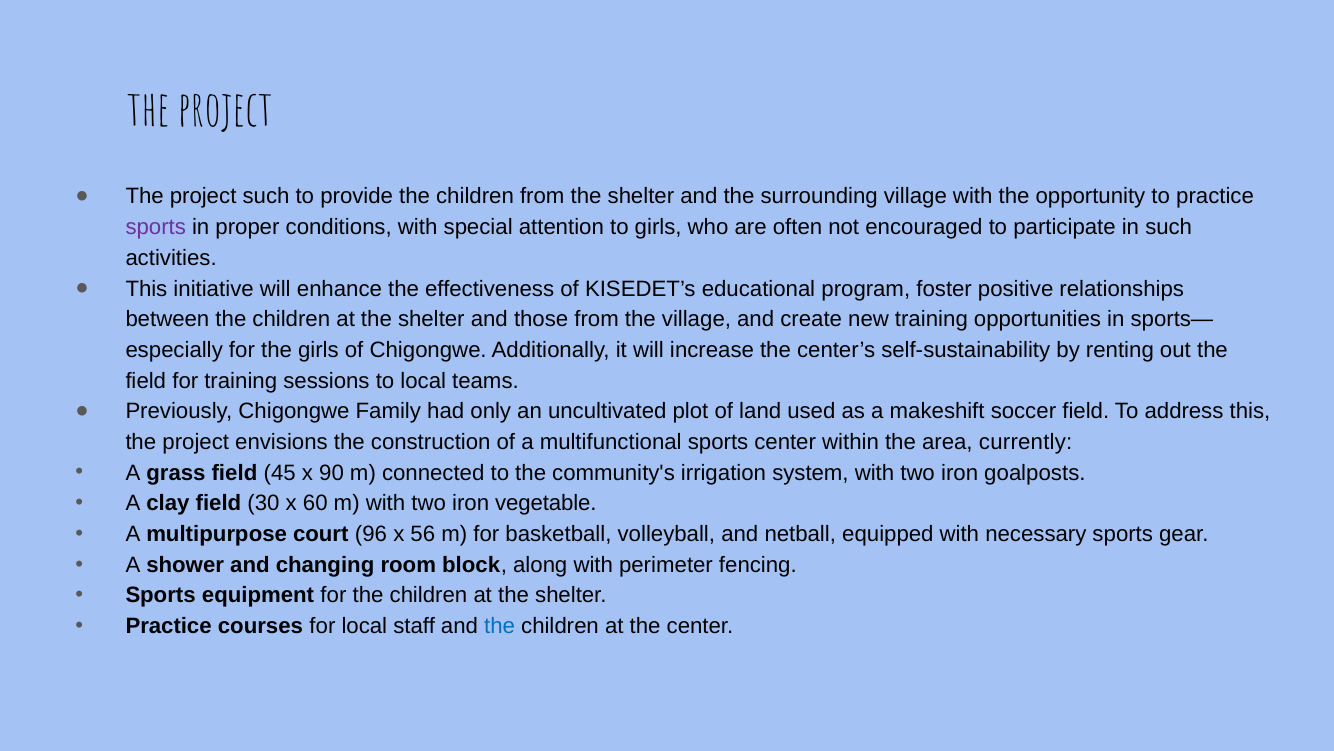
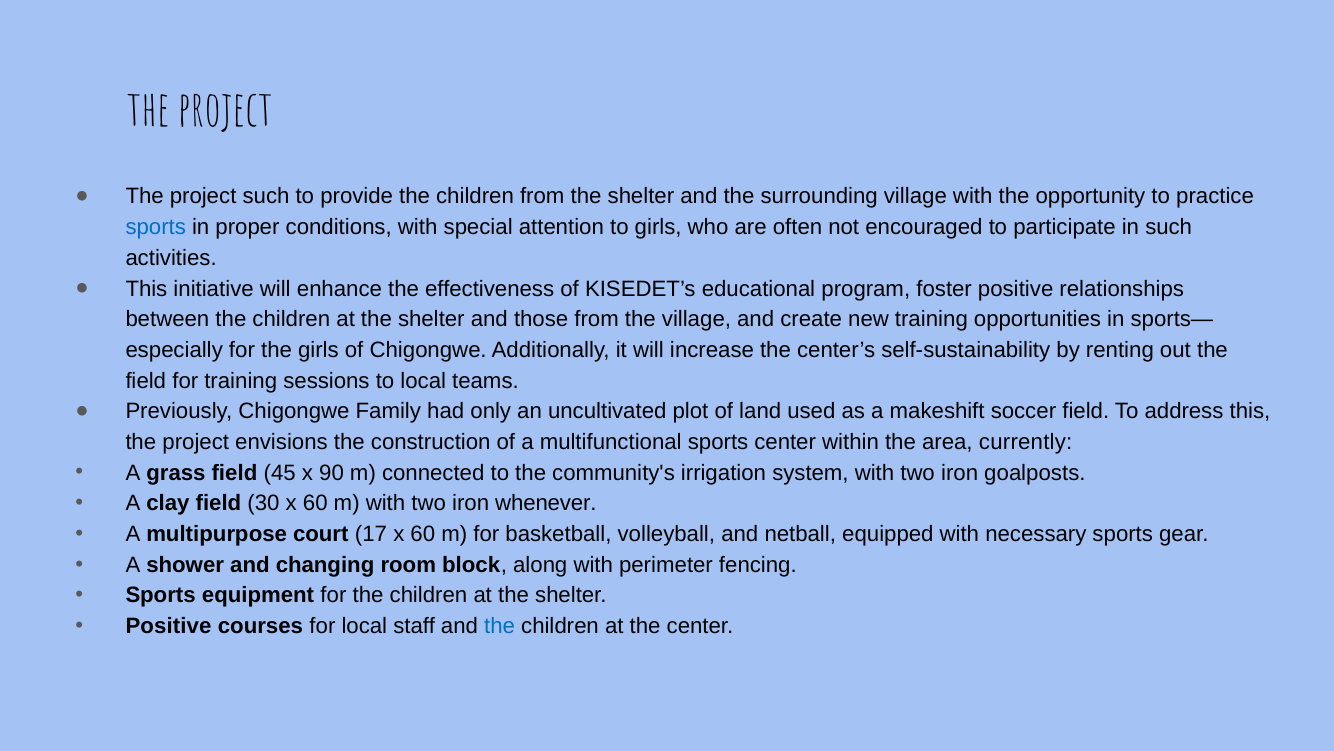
sports colour: purple -> blue (156, 227)
vegetable: vegetable -> whenever (546, 503)
96: 96 -> 17 (371, 534)
56: 56 -> 60 (423, 534)
Practice: Practice -> Positive (169, 626)
